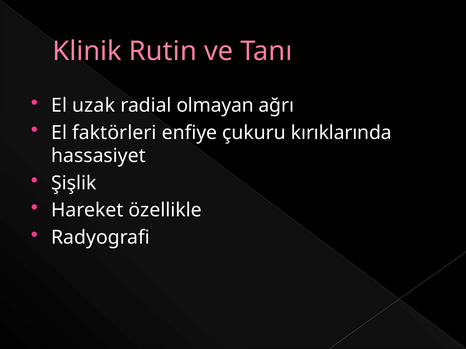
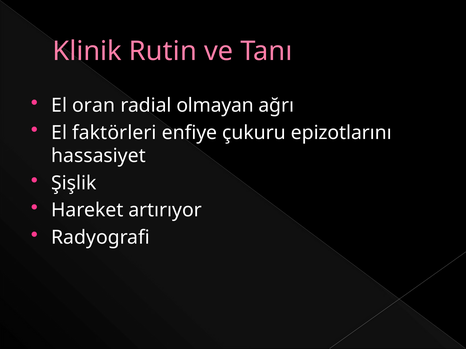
uzak: uzak -> oran (94, 106)
kırıklarında: kırıklarında -> epizotlarını (341, 133)
özellikle: özellikle -> artırıyor (165, 211)
